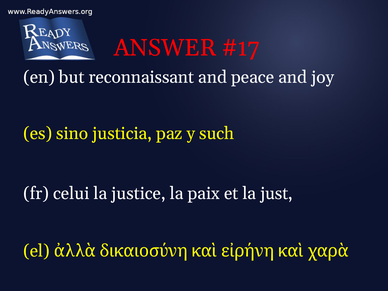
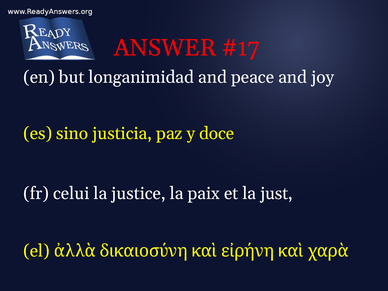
reconnaissant: reconnaissant -> longanimidad (141, 77)
such: such -> doce (217, 134)
